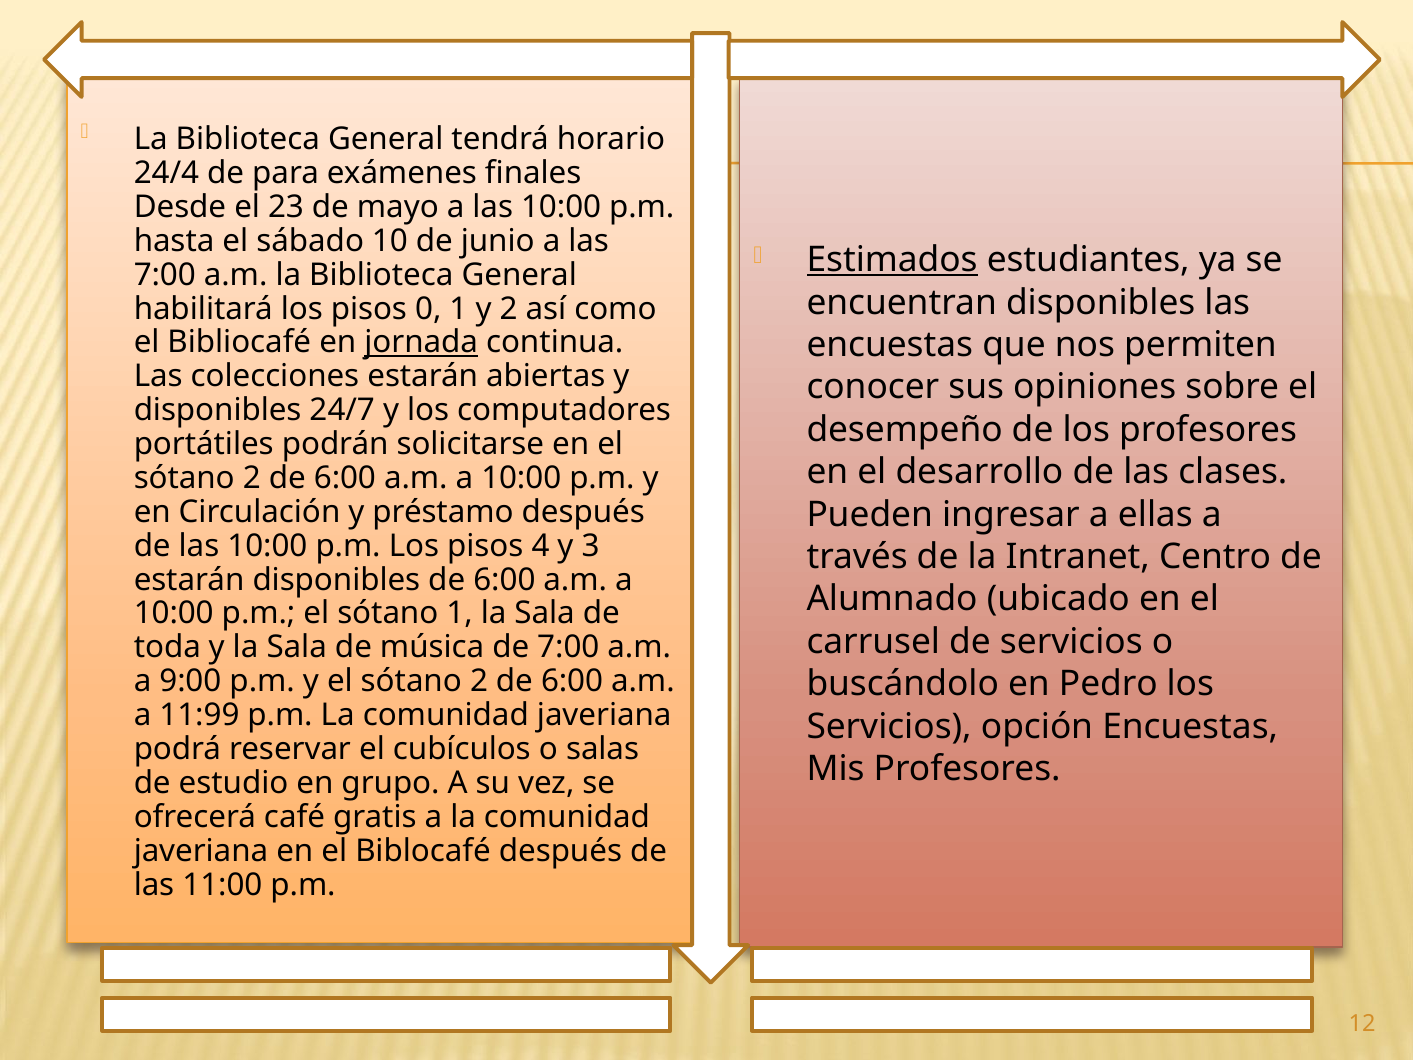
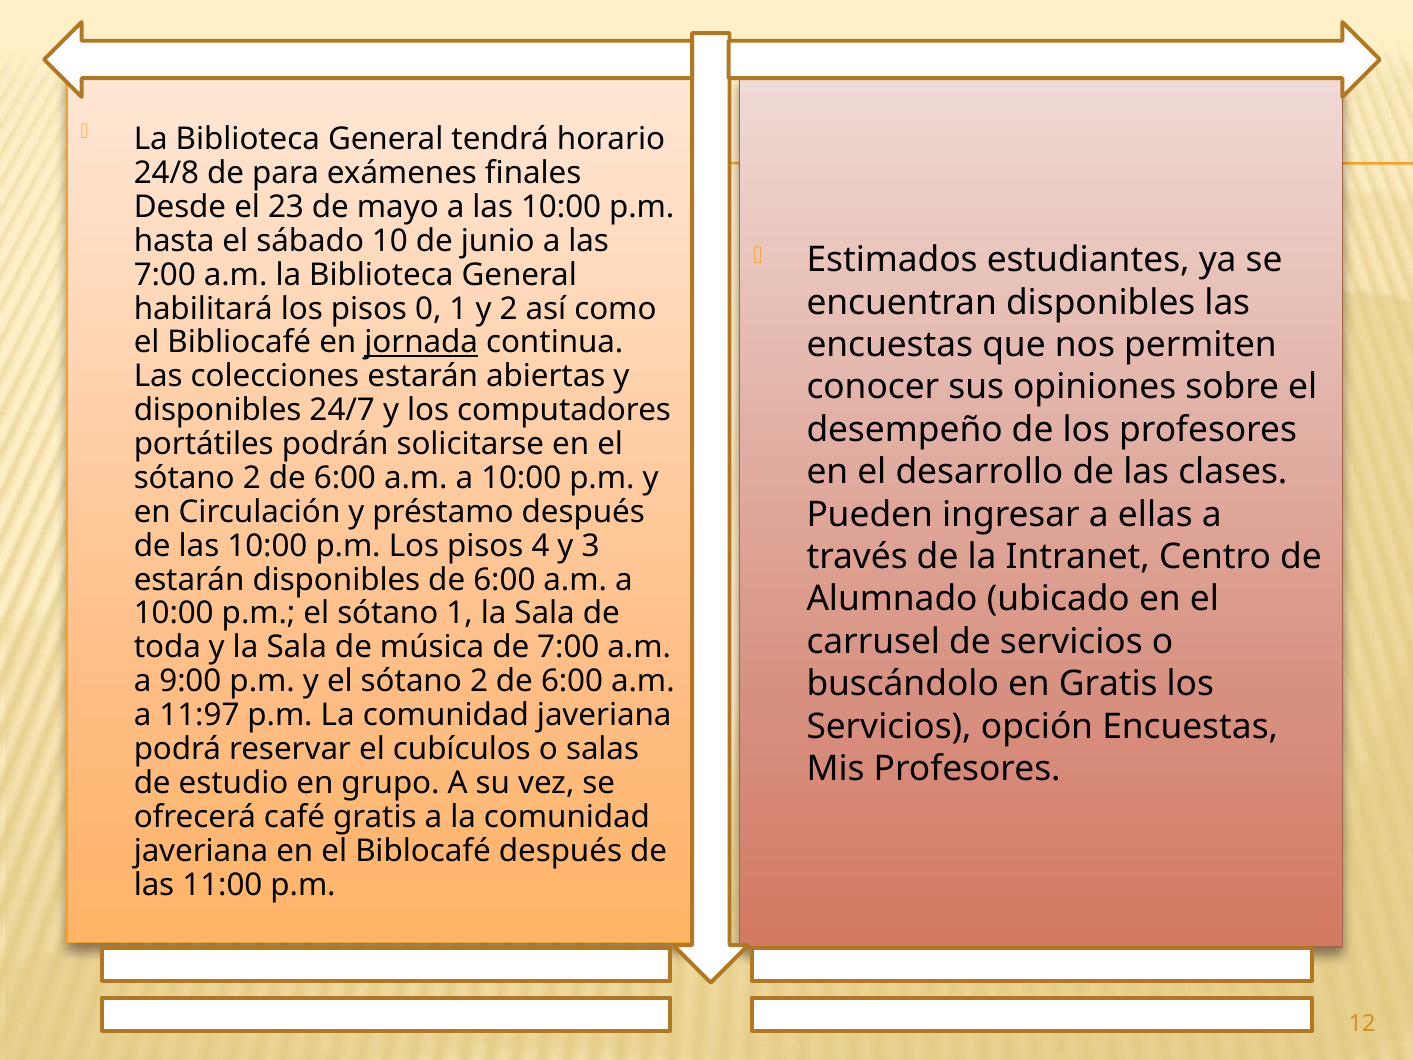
24/4: 24/4 -> 24/8 (166, 173)
Estimados underline: present -> none (892, 260)
en Pedro: Pedro -> Gratis (1108, 684)
11:99: 11:99 -> 11:97 (199, 715)
